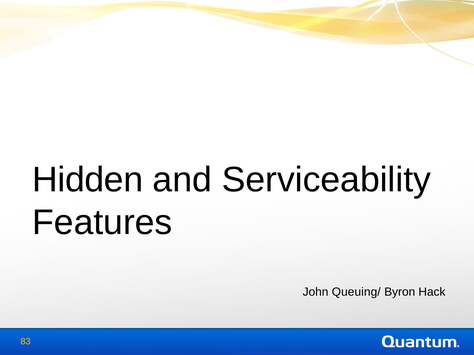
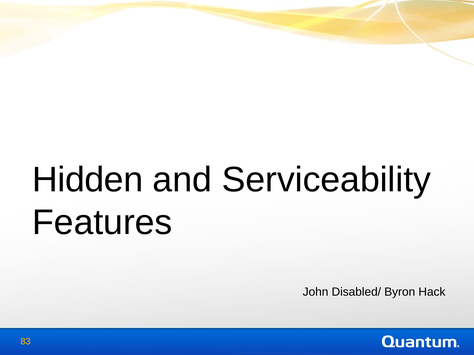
Queuing/: Queuing/ -> Disabled/ (356, 292)
